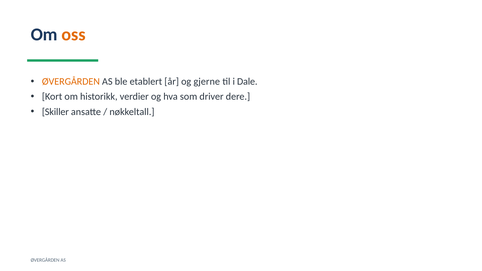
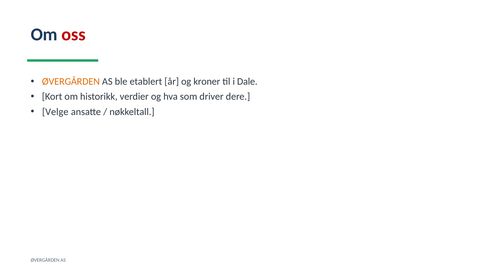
oss colour: orange -> red (74, 34)
gjerne: gjerne -> kroner (207, 82)
Skiller: Skiller -> Velge (55, 112)
